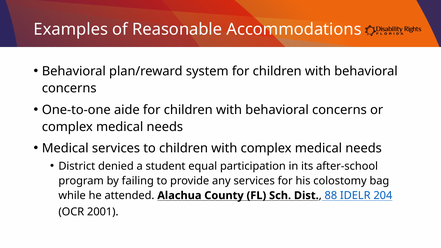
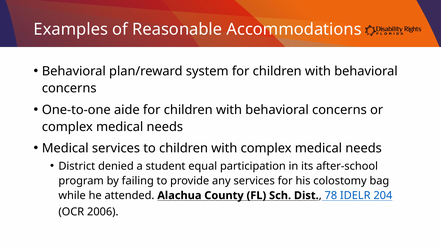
88: 88 -> 78 (331, 196)
2001: 2001 -> 2006 (103, 212)
